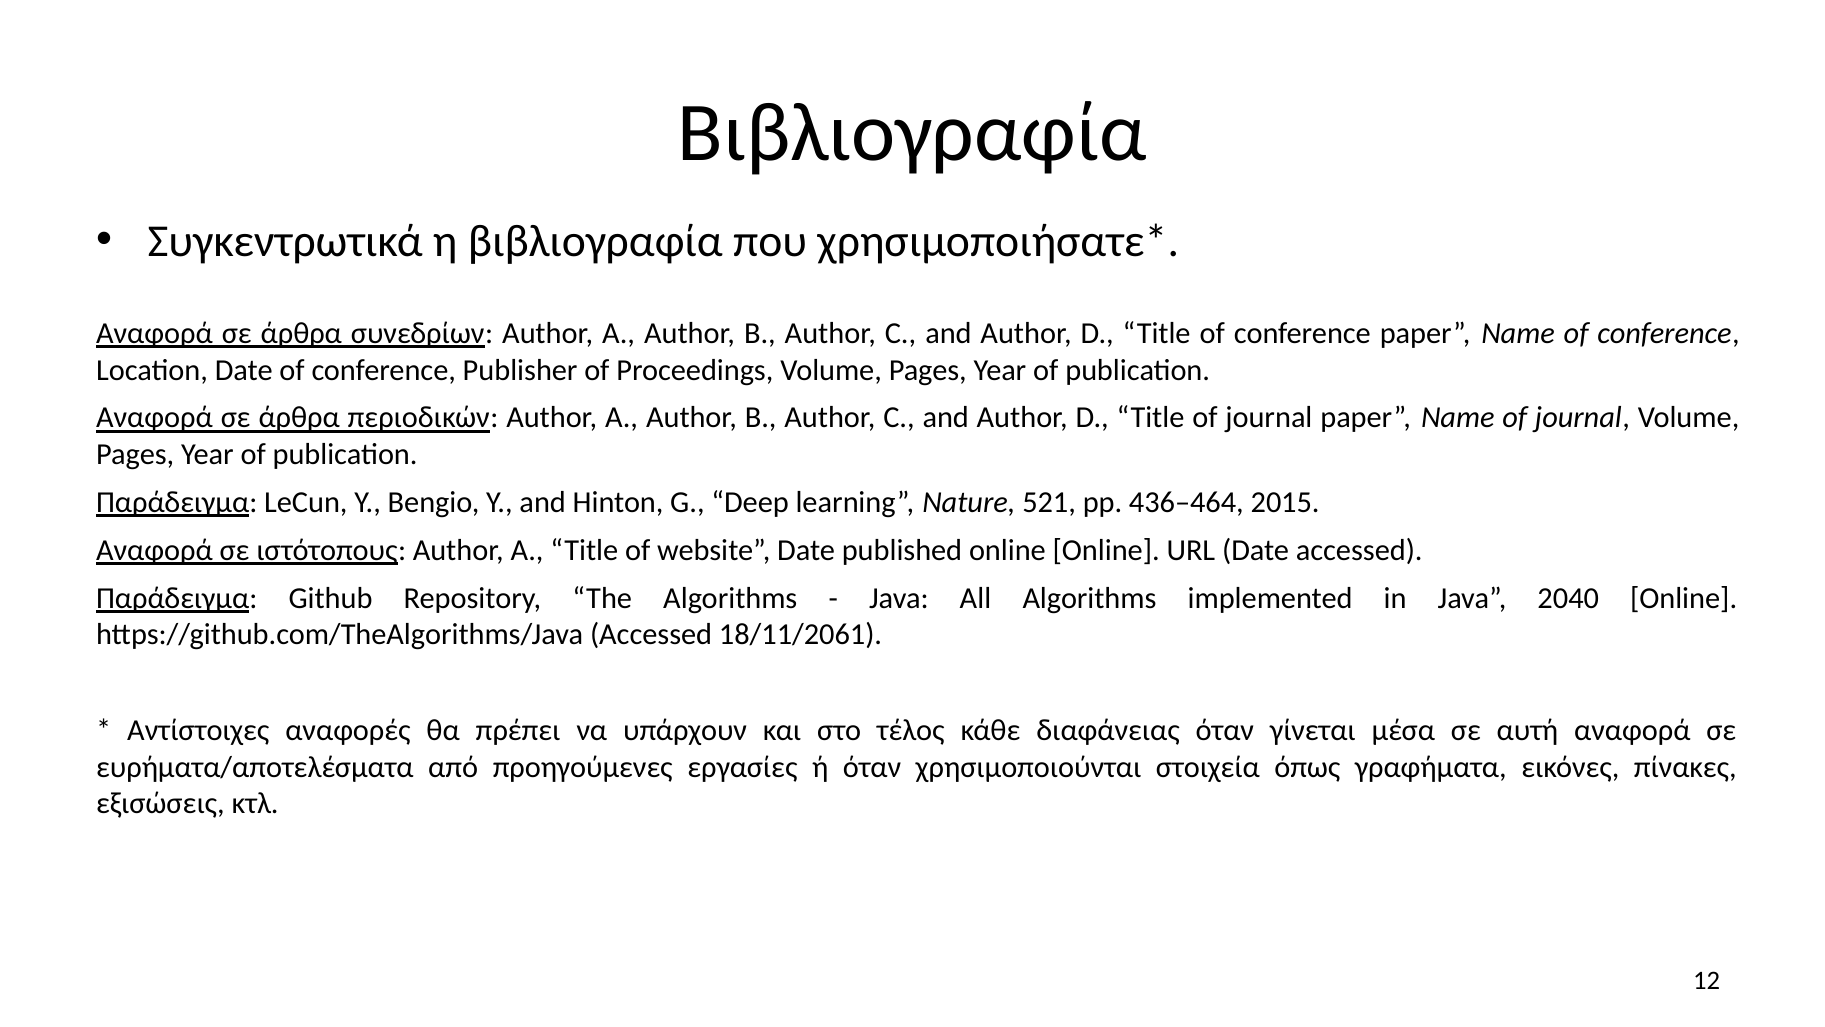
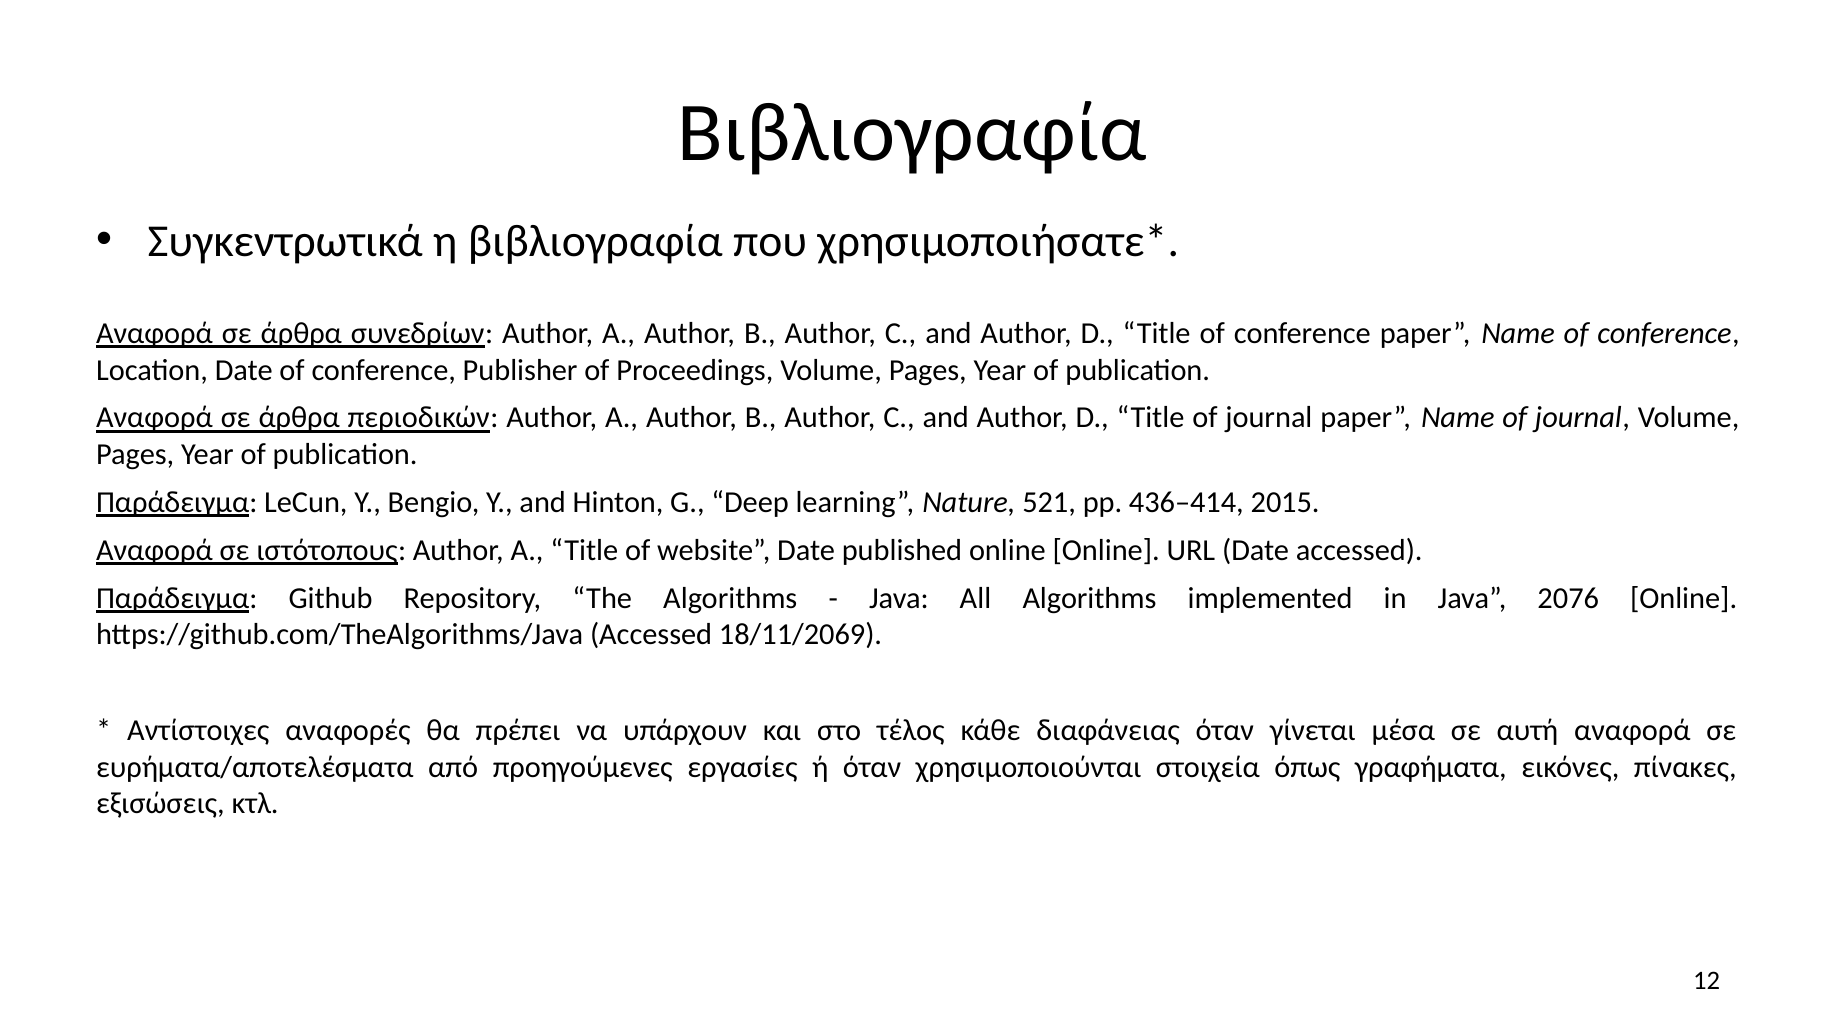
436–464: 436–464 -> 436–414 (1186, 502)
2040: 2040 -> 2076 (1568, 598)
18/11/2061: 18/11/2061 -> 18/11/2069 (801, 634)
